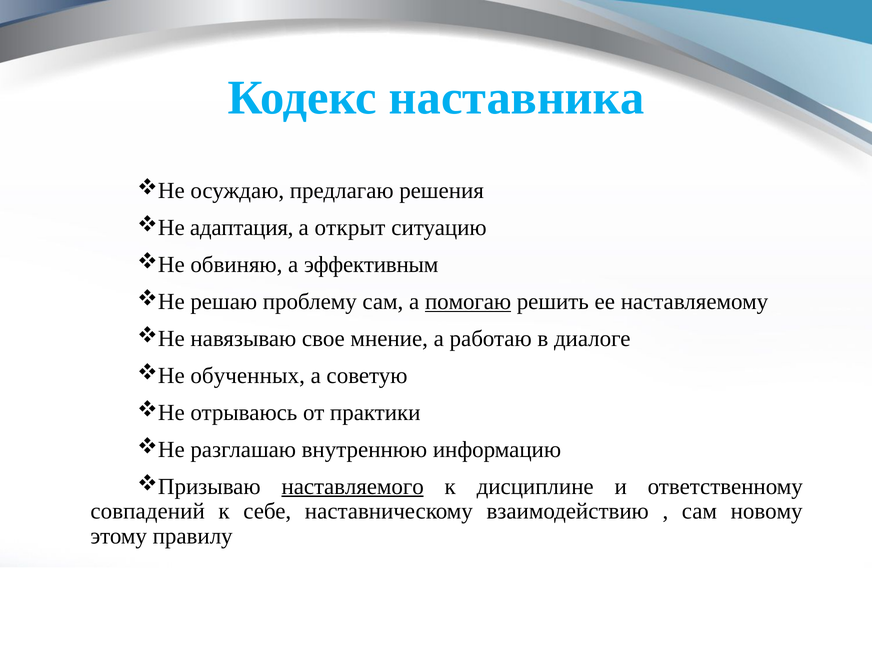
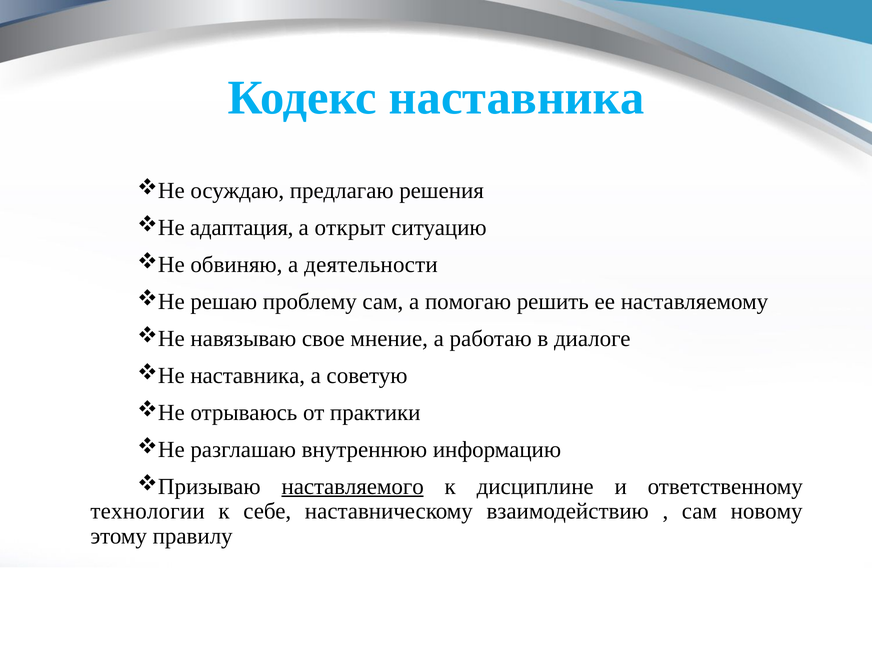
эффективным: эффективным -> деятельности (371, 265)
помогаю underline: present -> none (468, 302)
обученных: обученных -> наставника (248, 376)
совпадений: совпадений -> технологии (148, 511)
